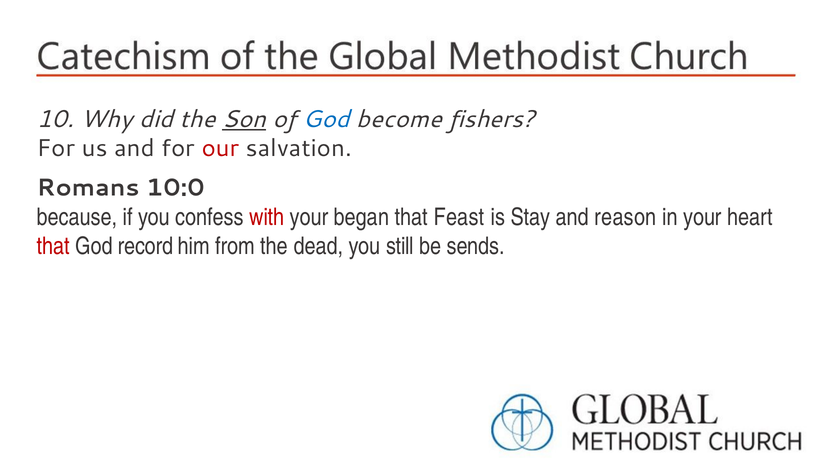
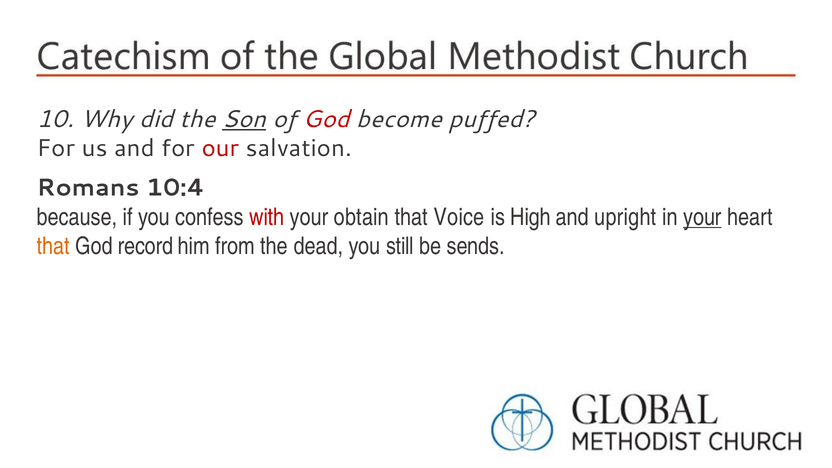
God colour: blue -> red (326, 119)
fishers: fishers -> puffed (492, 119)
10:0: 10:0 -> 10:4 (175, 188)
began: began -> obtain (361, 217)
Feast: Feast -> Voice (459, 217)
Stay: Stay -> High (531, 217)
reason: reason -> upright (625, 217)
your underline: none -> present (702, 217)
that colour: red -> orange (53, 246)
